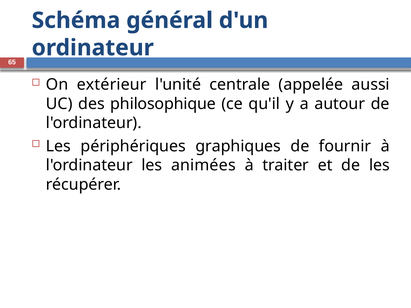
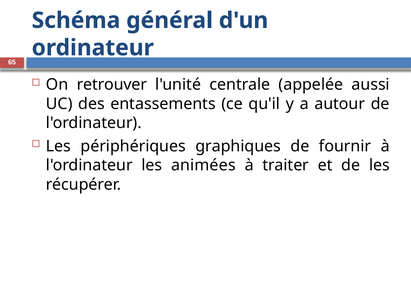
extérieur: extérieur -> retrouver (112, 85)
philosophique: philosophique -> entassements (163, 104)
